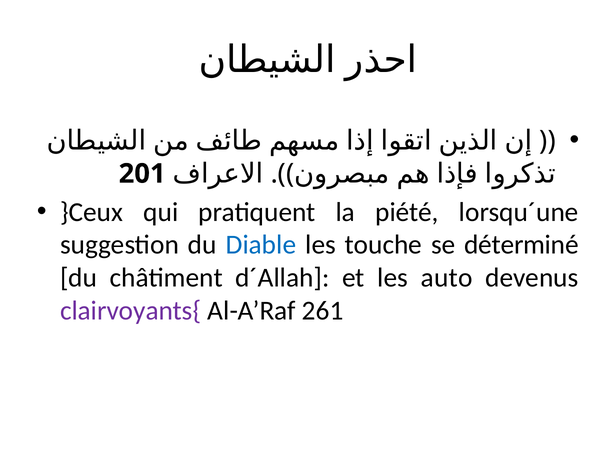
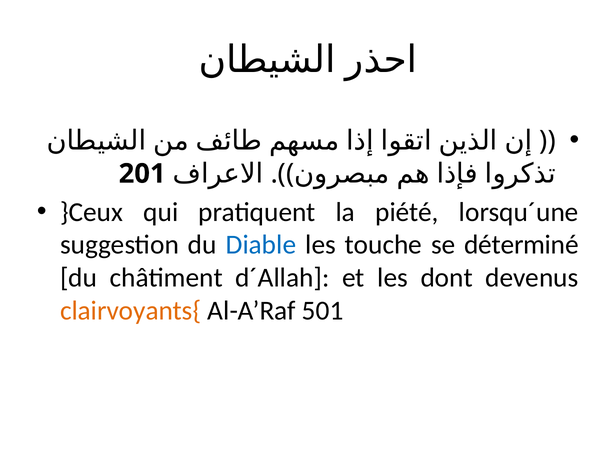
auto: auto -> dont (447, 278)
clairvoyants{ colour: purple -> orange (131, 311)
261: 261 -> 501 (323, 311)
